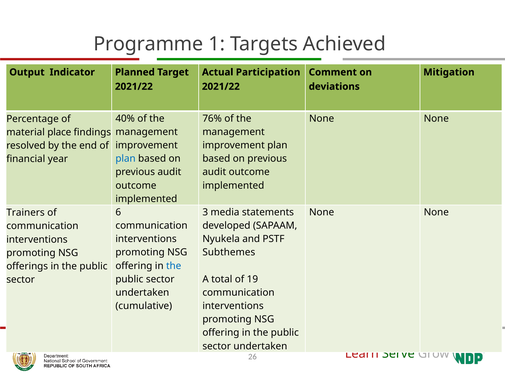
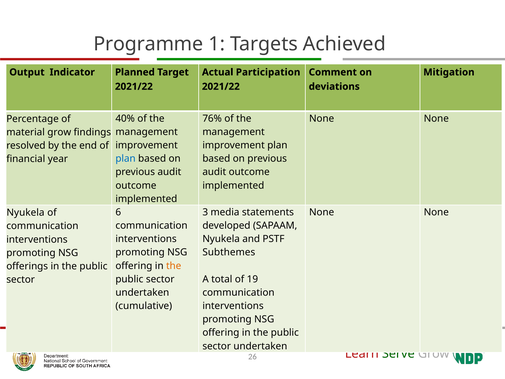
material place: place -> grow (59, 132)
Trainers: Trainers -> Nyukela (25, 213)
the colour: blue -> orange (174, 266)
